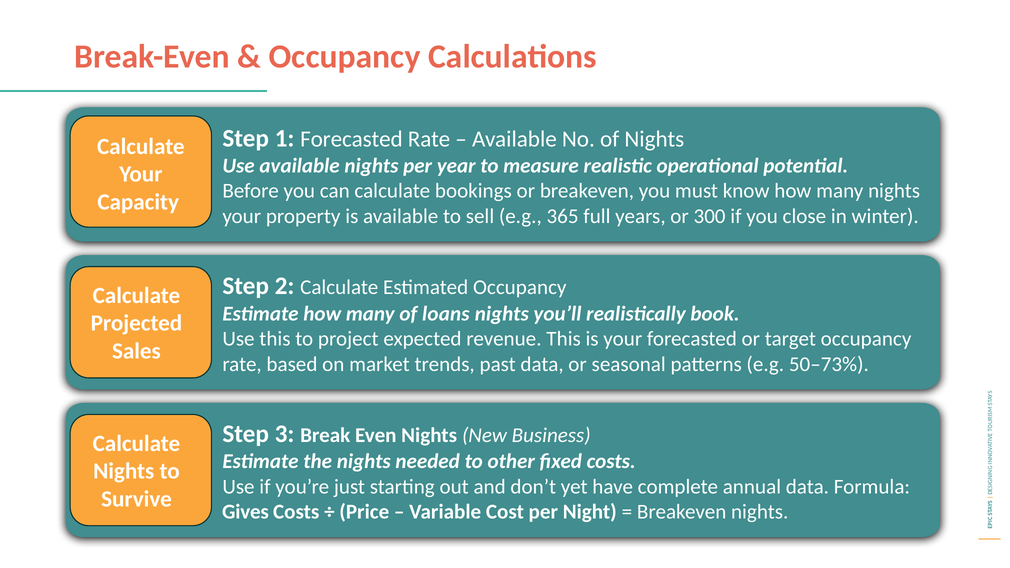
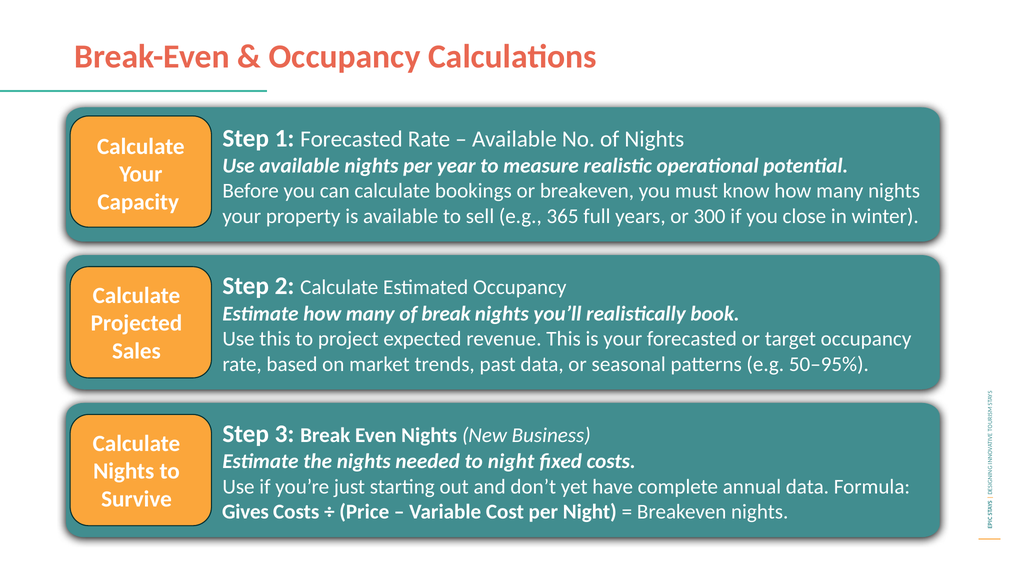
of loans: loans -> break (446, 314)
50–73%: 50–73% -> 50–95% (829, 364)
to other: other -> night (511, 461)
